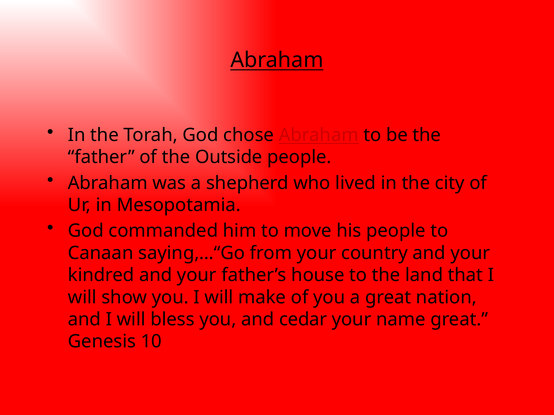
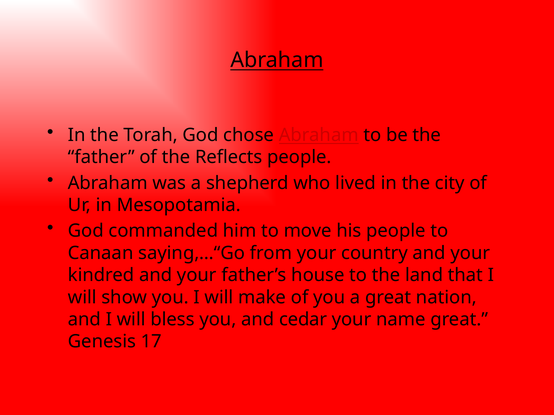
Outside: Outside -> Reflects (229, 157)
10: 10 -> 17 (151, 342)
